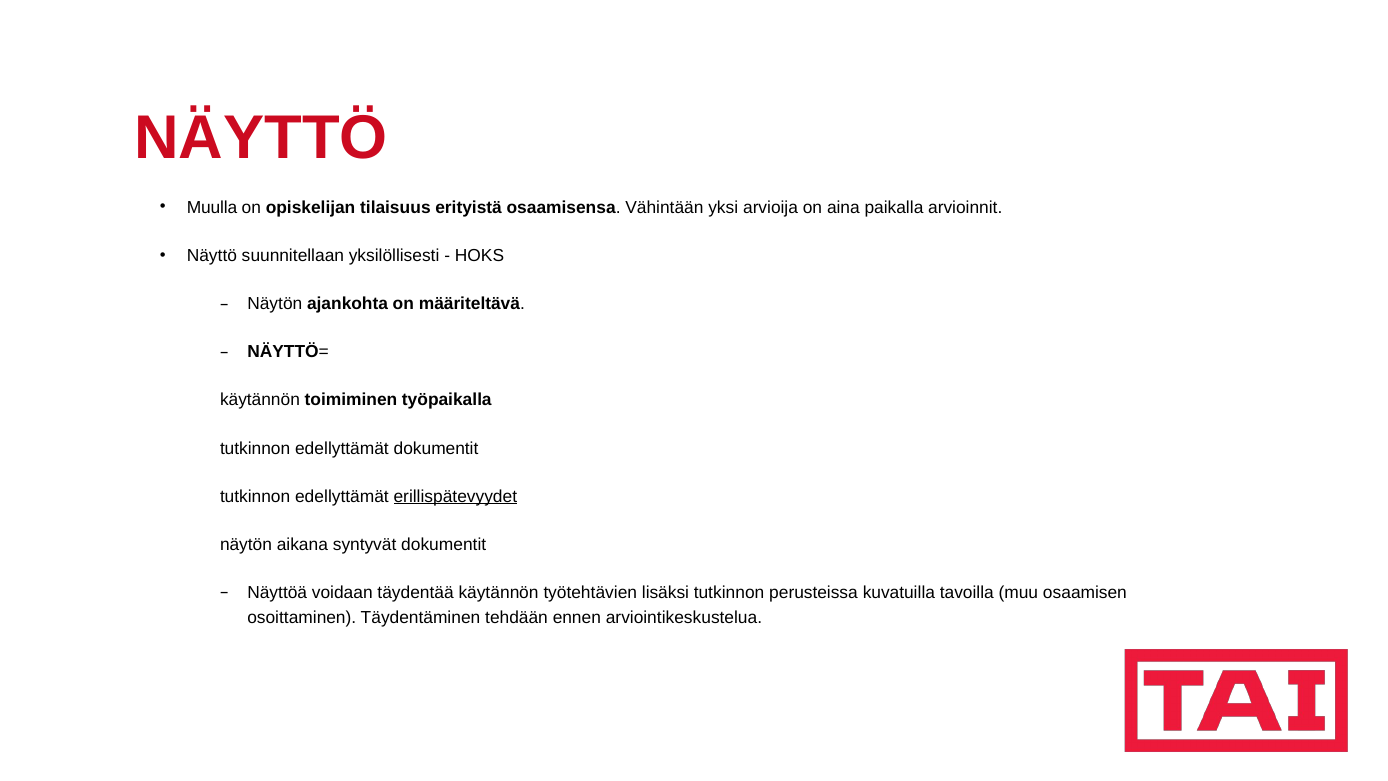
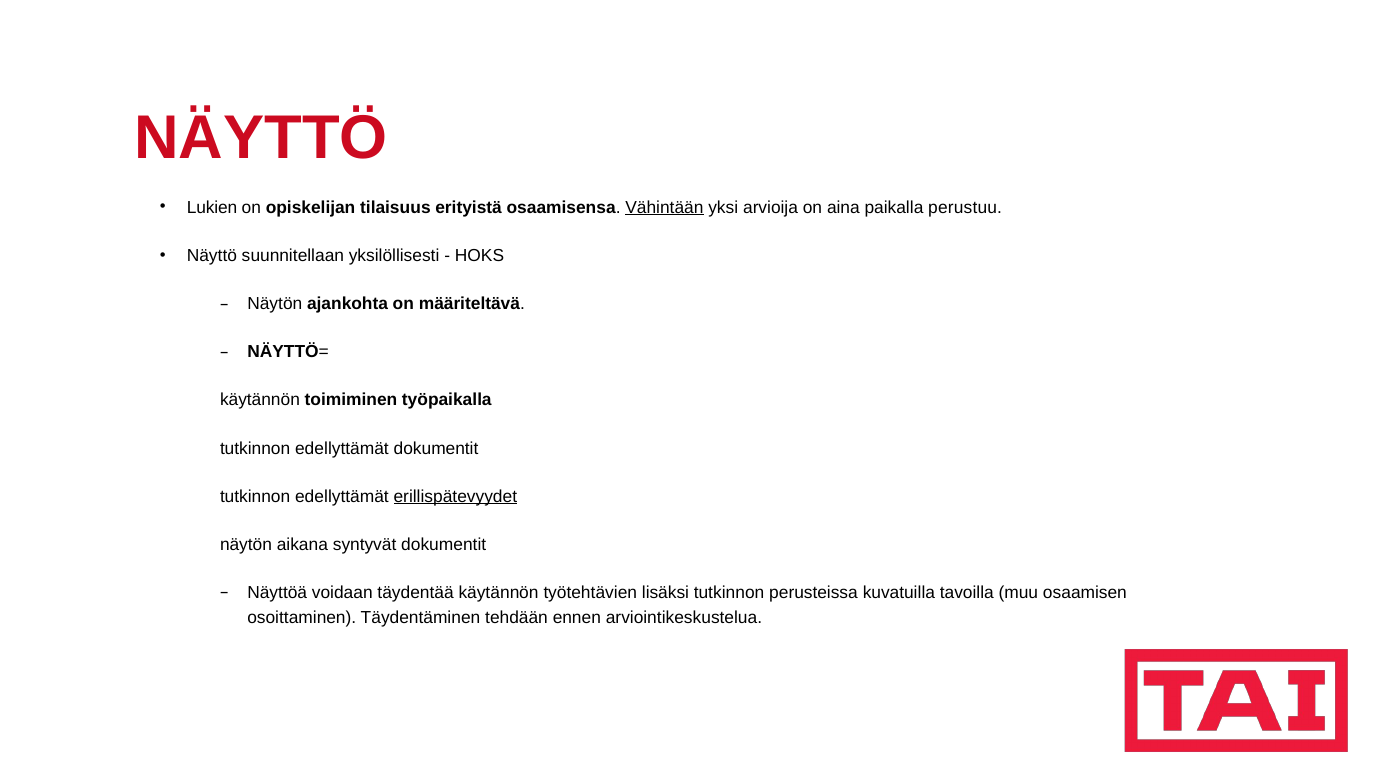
Muulla: Muulla -> Lukien (212, 207)
Vähintään underline: none -> present (664, 207)
arvioinnit: arvioinnit -> perustuu (965, 207)
